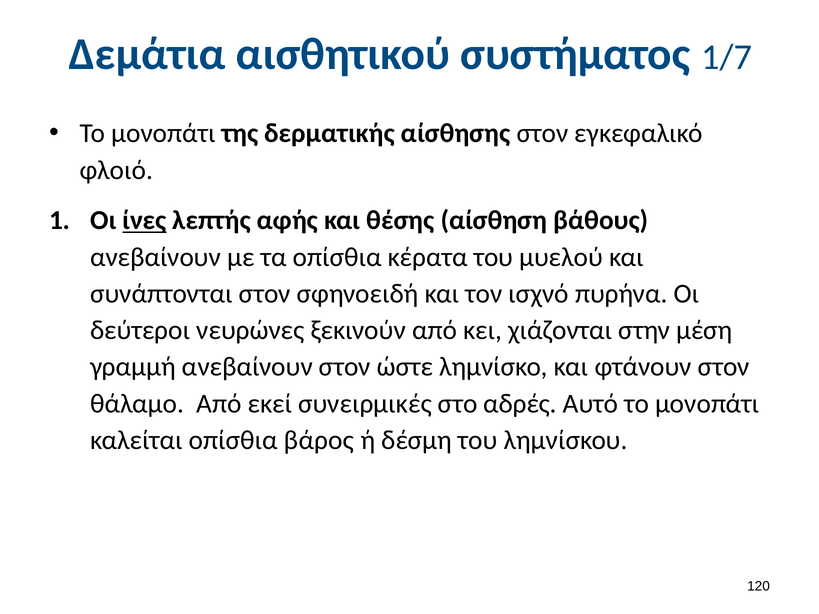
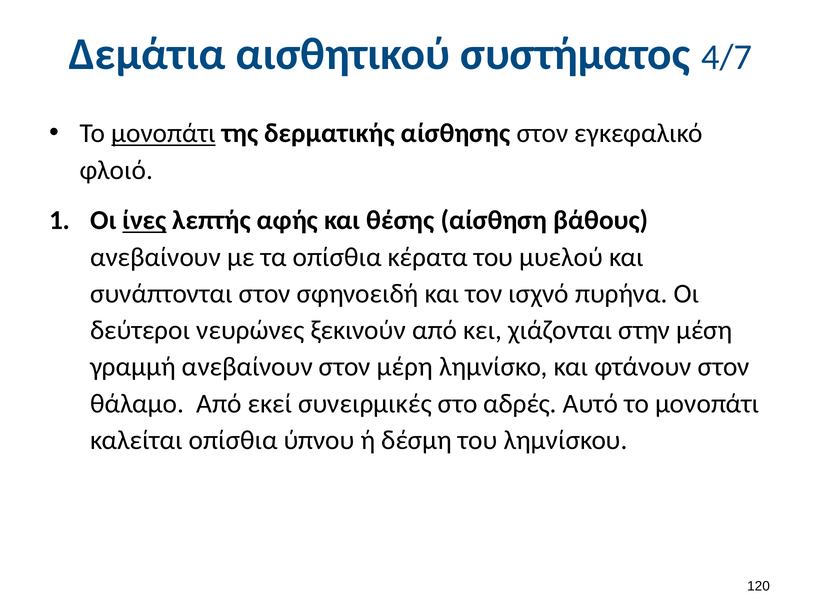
1/7: 1/7 -> 4/7 (727, 57)
μονοπάτι underline: none -> present (163, 133)
ώστε: ώστε -> μέρη (405, 367)
βάρος: βάρος -> ύπνου (319, 440)
